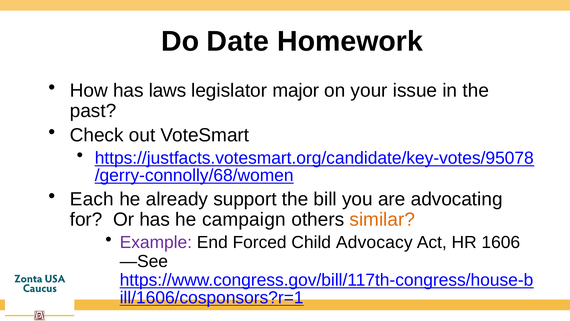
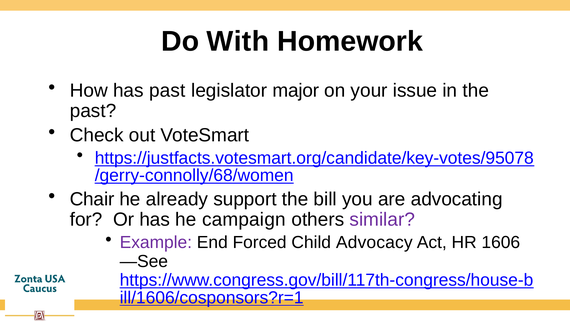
Date: Date -> With (238, 42)
has laws: laws -> past (167, 90)
Each: Each -> Chair (92, 199)
similar colour: orange -> purple (382, 219)
